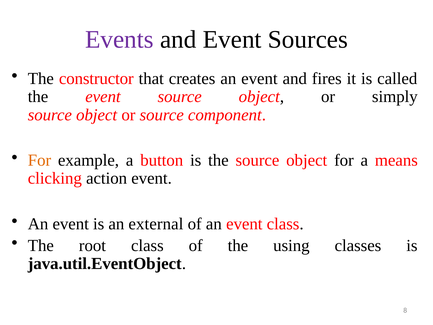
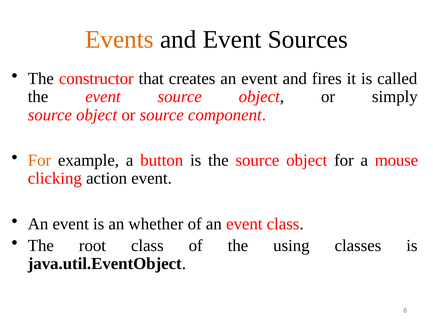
Events colour: purple -> orange (119, 39)
means: means -> mouse (396, 160)
external: external -> whether (156, 224)
